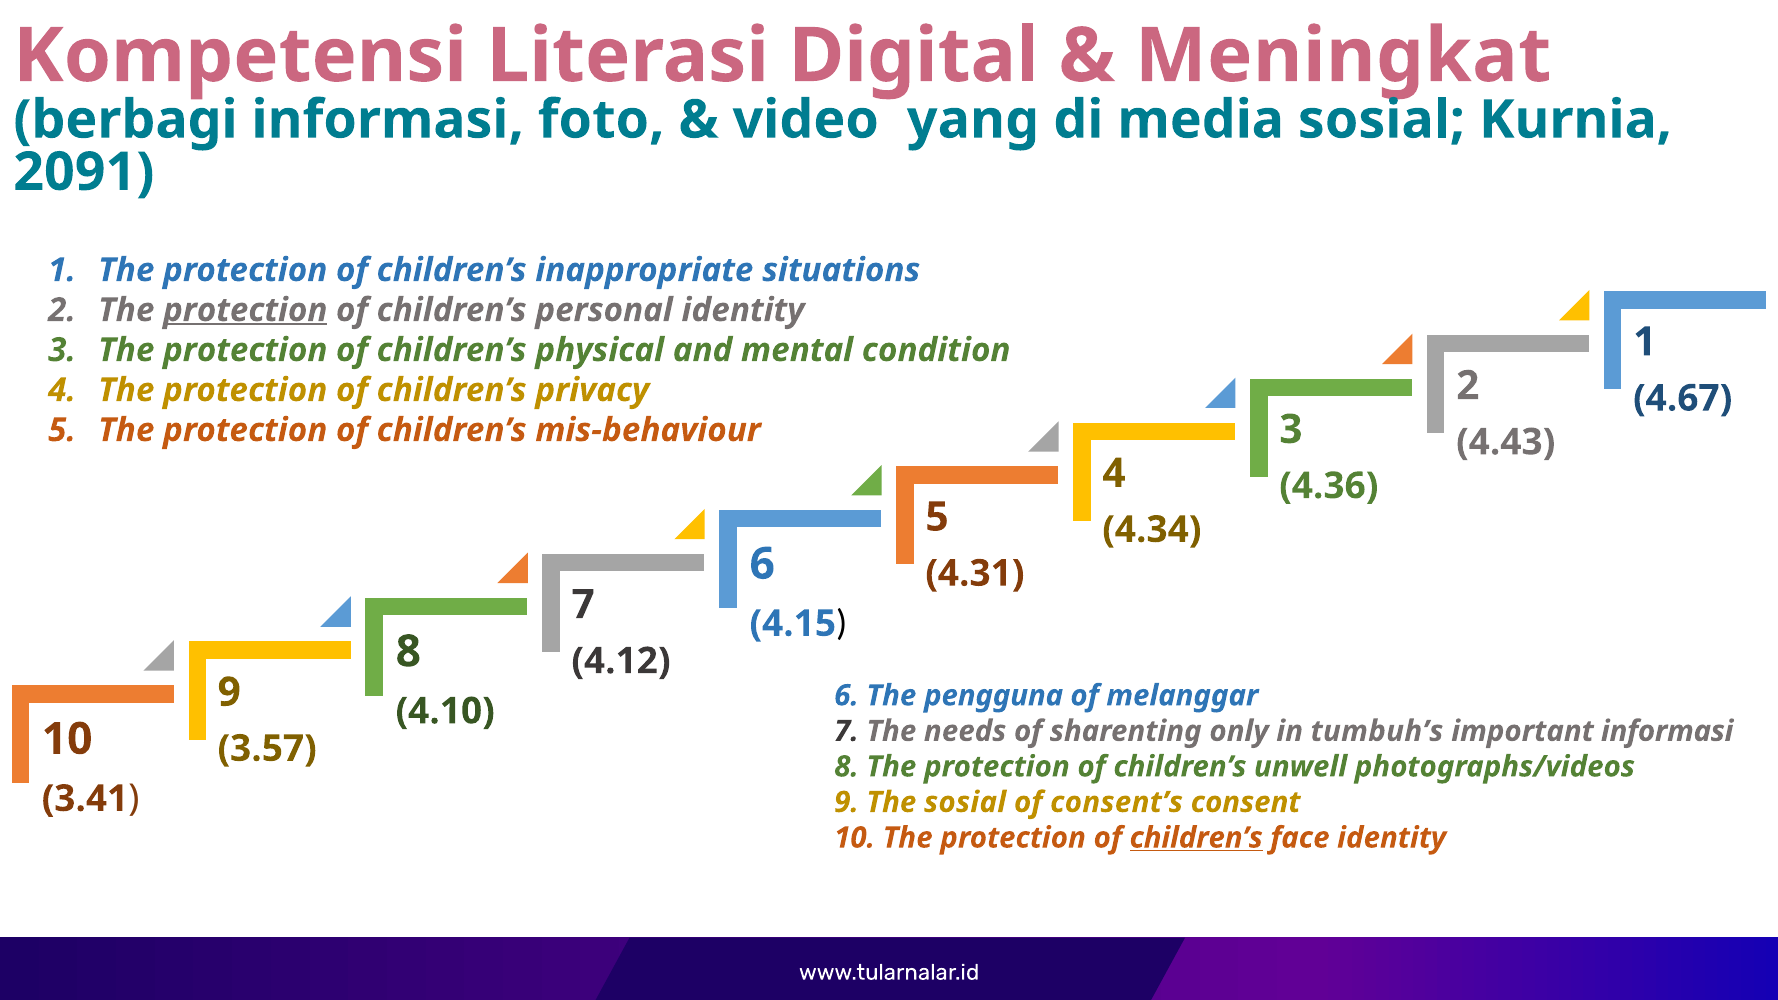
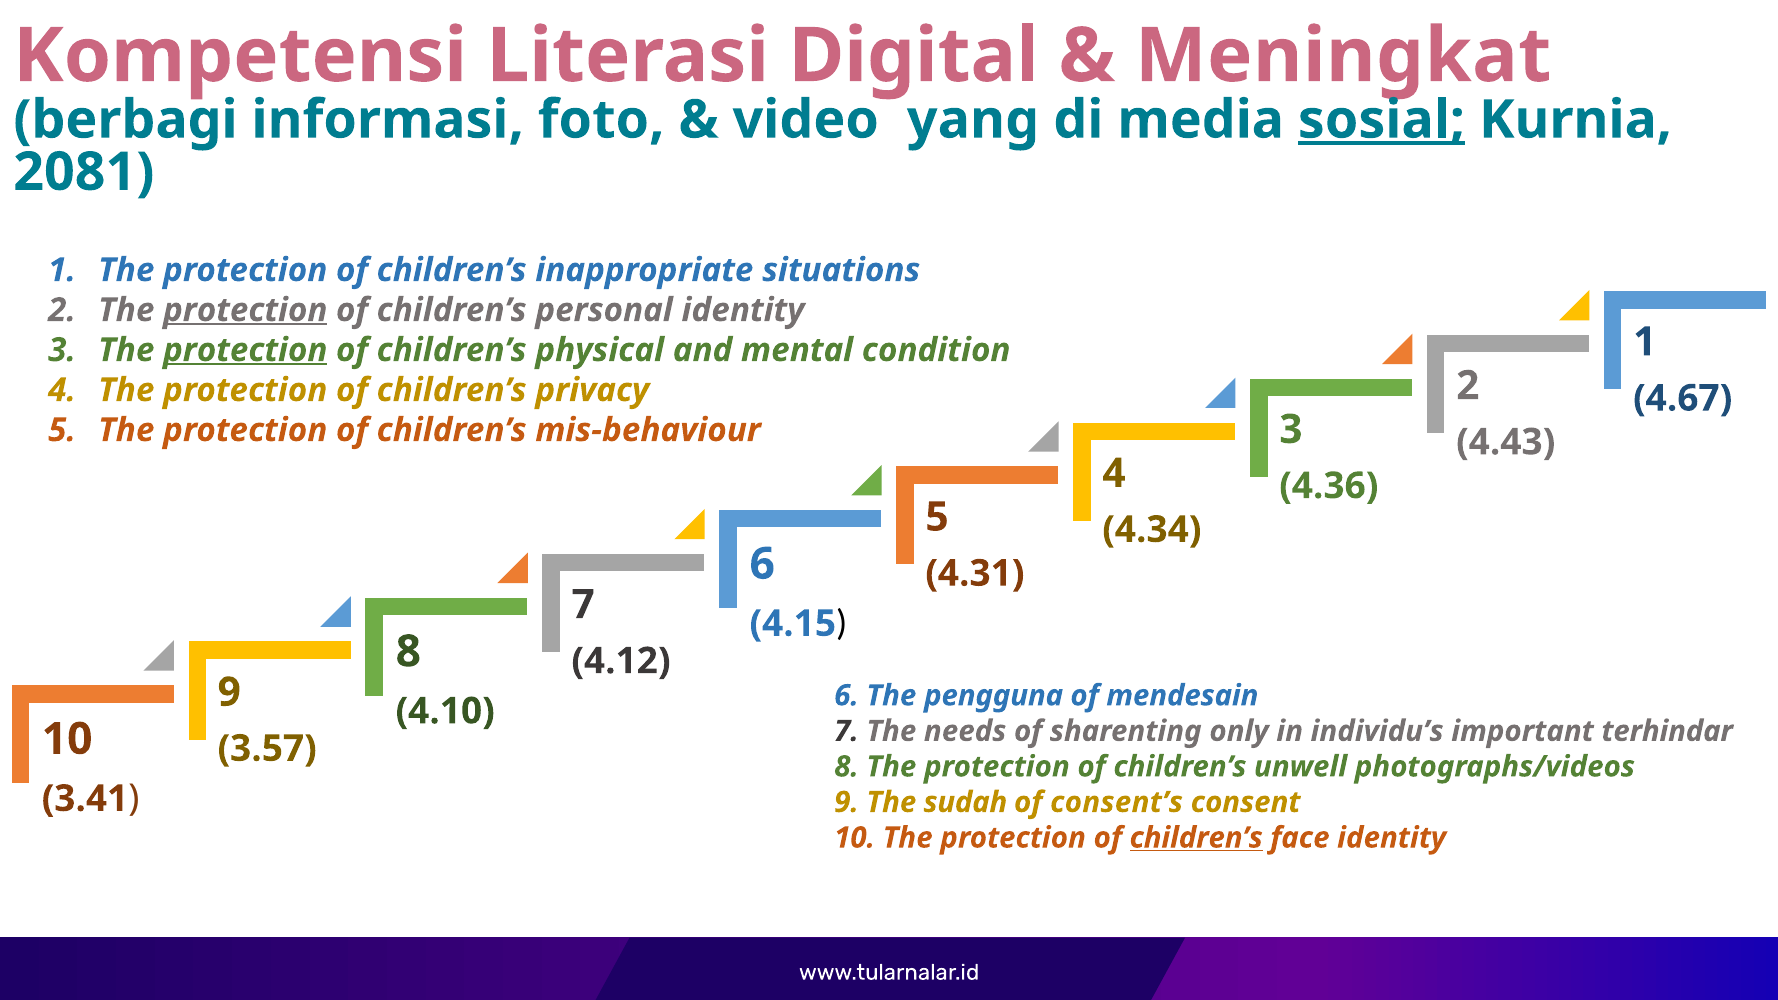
sosial underline: none -> present (1381, 120)
2091: 2091 -> 2081 (84, 172)
protection underline: none -> present (245, 350)
melanggar: melanggar -> mendesain (1182, 696)
tumbuh’s: tumbuh’s -> individu’s (1377, 731)
important informasi: informasi -> terhindar (1667, 731)
The sosial: sosial -> sudah (965, 802)
